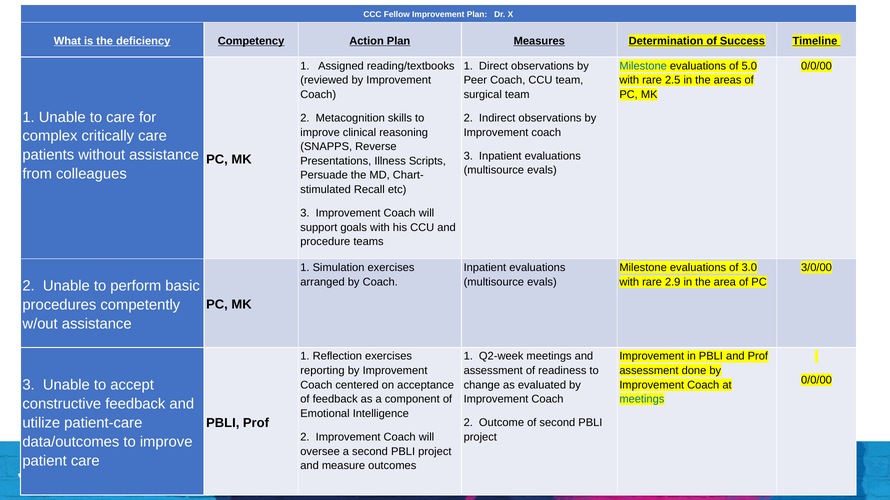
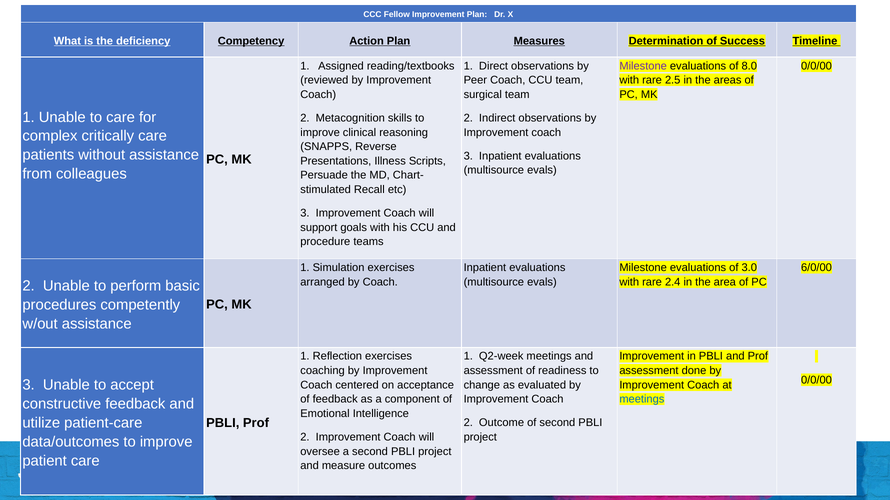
Milestone colour: blue -> purple (643, 66)
5.0: 5.0 -> 8.0 (749, 66)
3/0/00: 3/0/00 -> 6/0/00 (816, 268)
2.9: 2.9 -> 2.4 (673, 282)
reporting: reporting -> coaching (323, 371)
